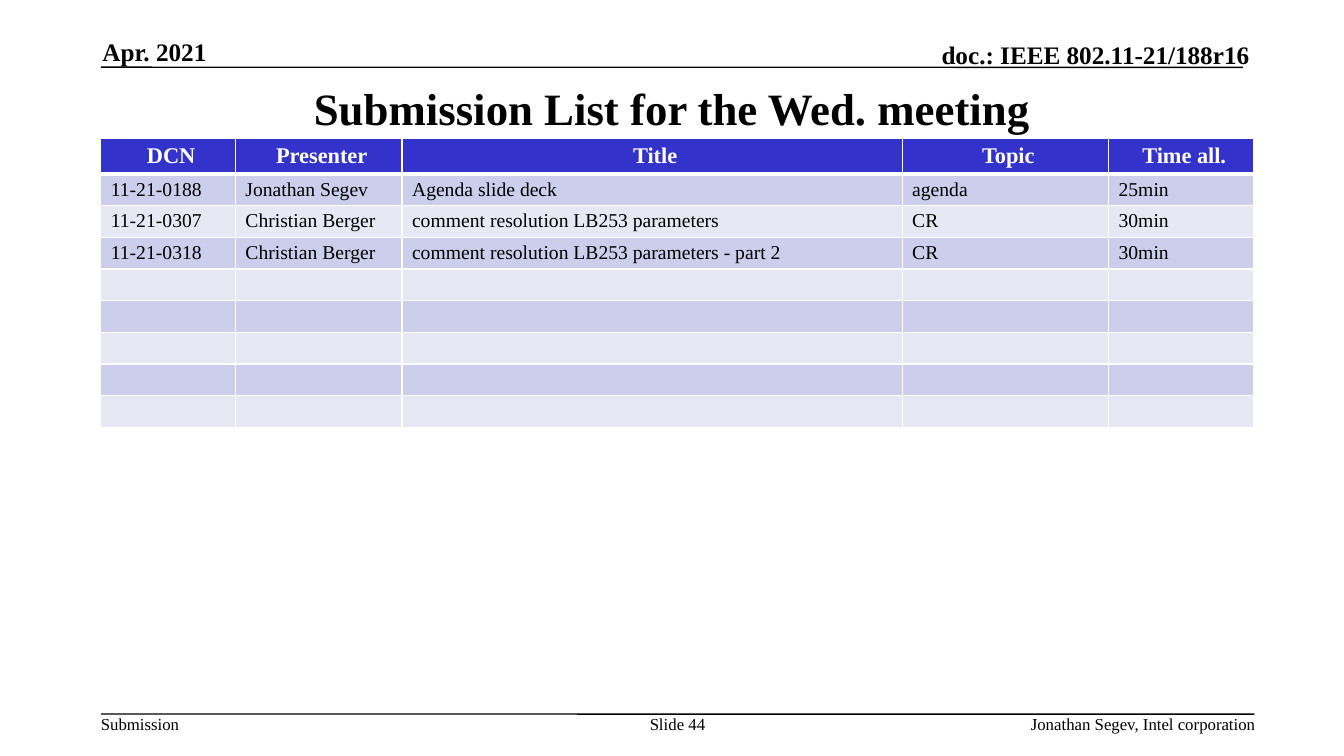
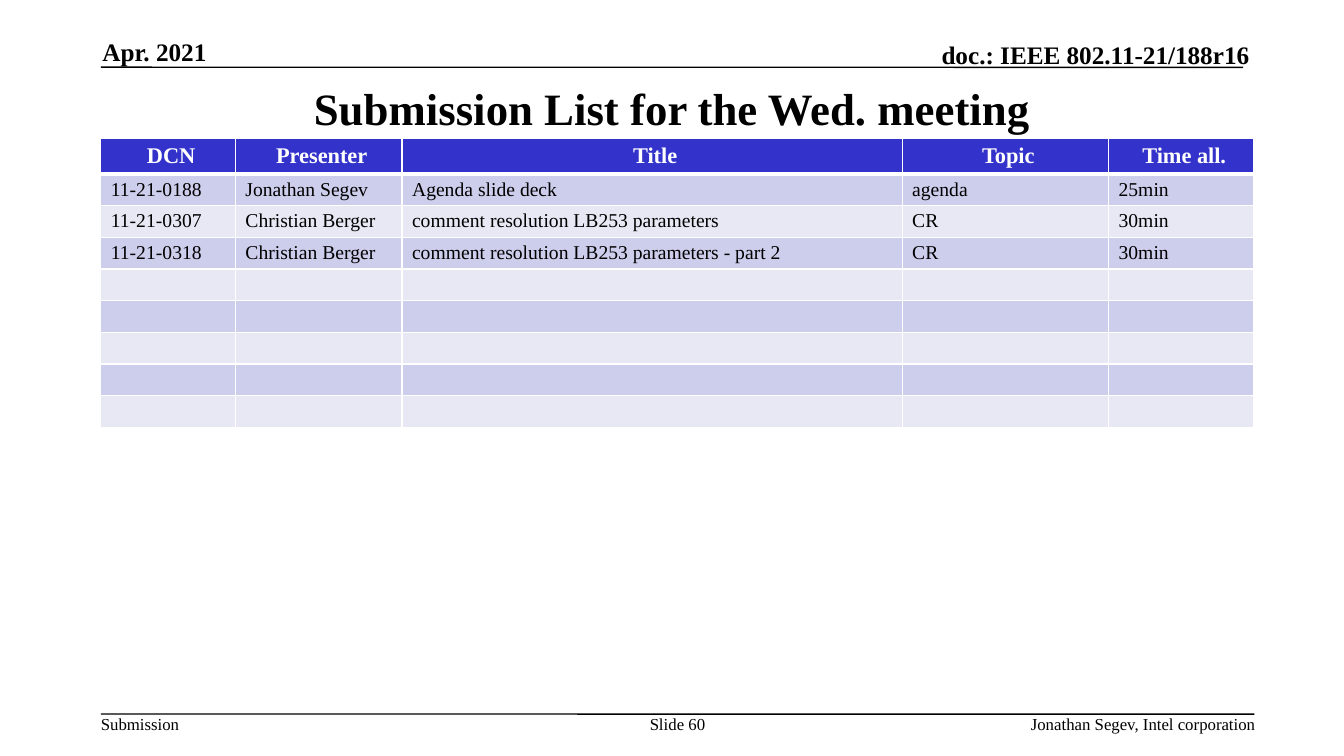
44: 44 -> 60 (697, 725)
